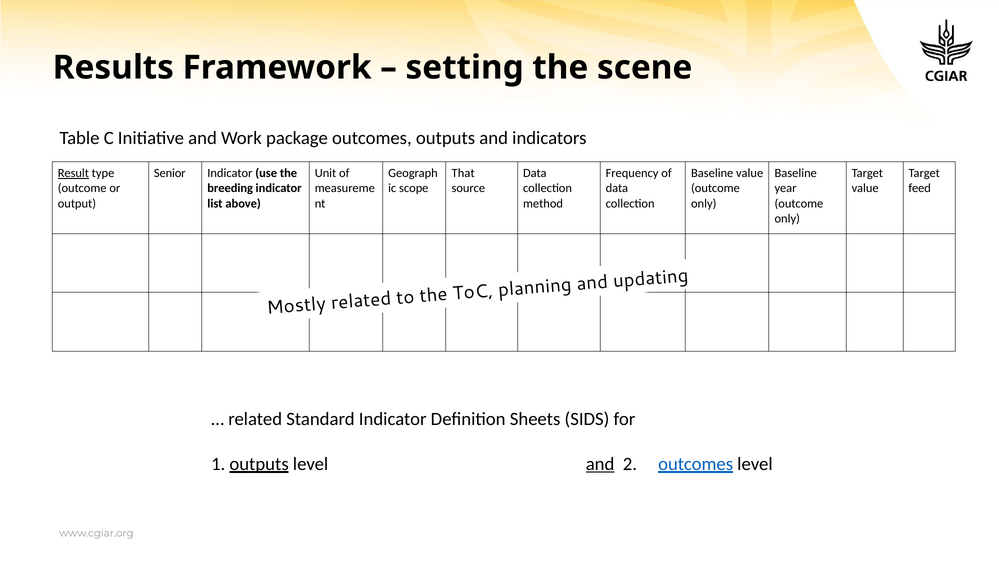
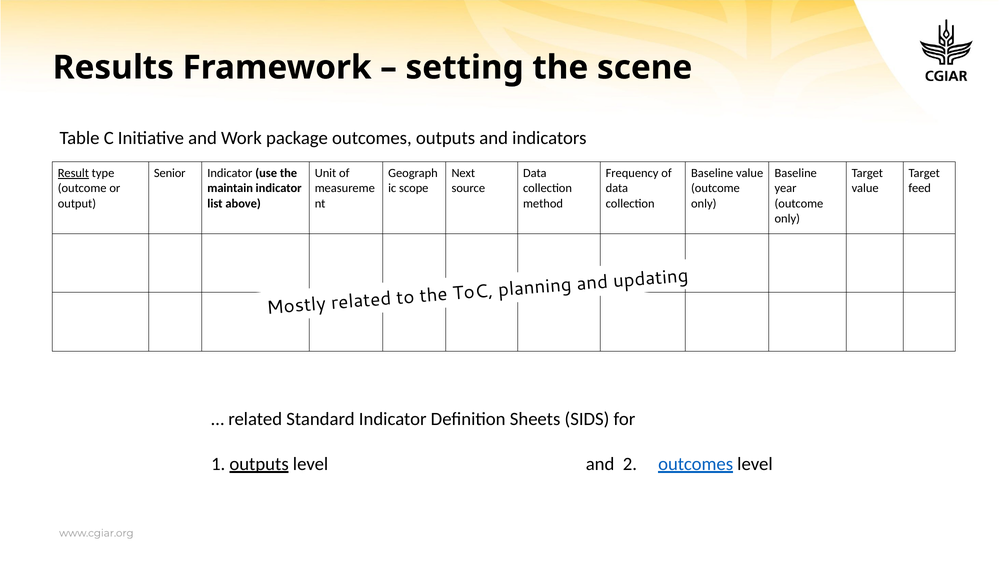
That: That -> Next (463, 173)
breeding: breeding -> maintain (230, 188)
and underline: present -> none (600, 464)
